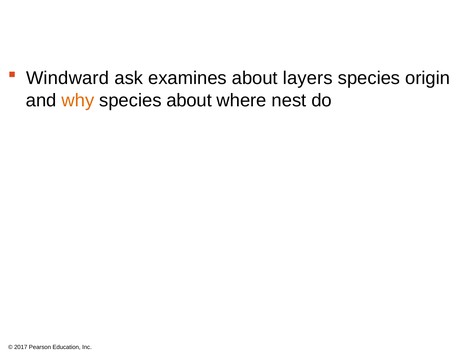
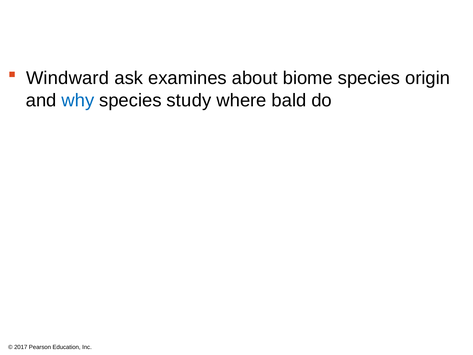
layers: layers -> biome (308, 78)
why colour: orange -> blue (78, 100)
species about: about -> study (189, 100)
nest: nest -> bald (289, 100)
